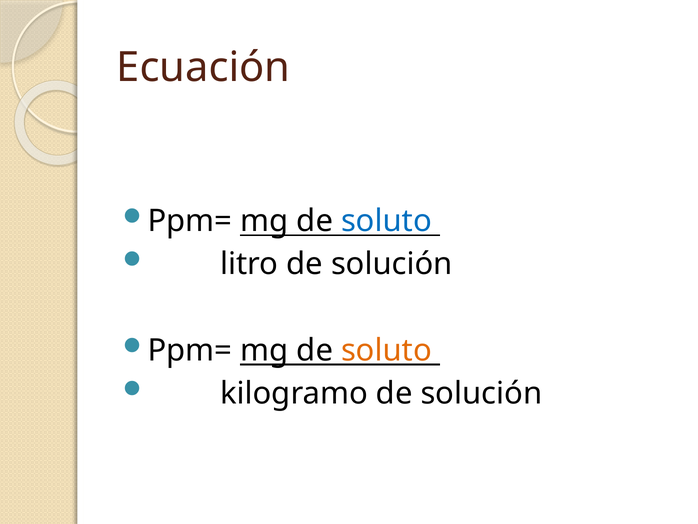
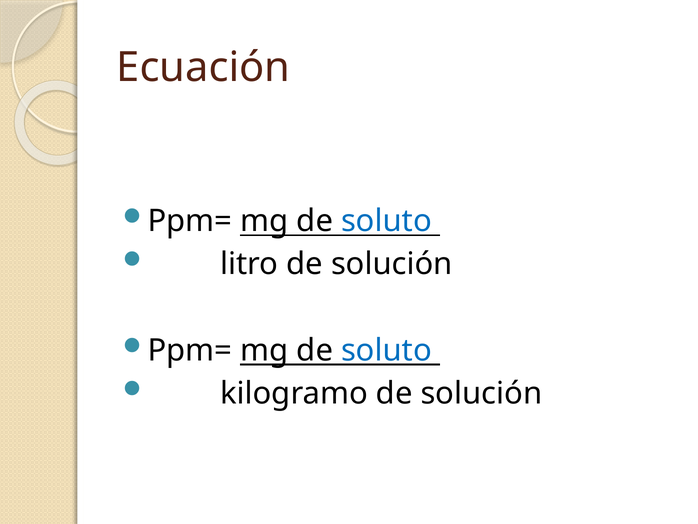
soluto colour: orange -> blue (386, 350)
